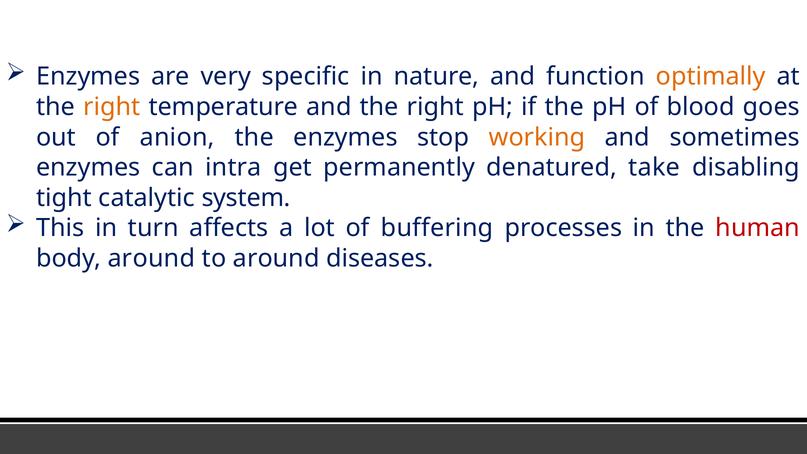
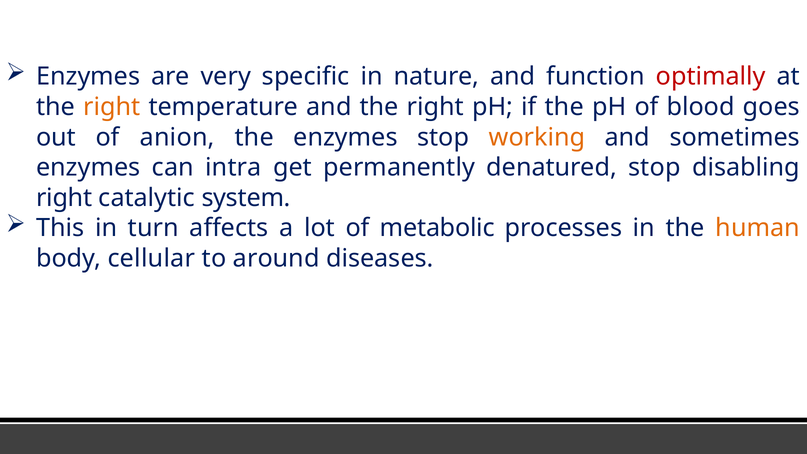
optimally colour: orange -> red (711, 77)
denatured take: take -> stop (654, 167)
tight: tight -> right (64, 198)
buffering: buffering -> metabolic (437, 228)
human colour: red -> orange (758, 228)
body around: around -> cellular (151, 258)
